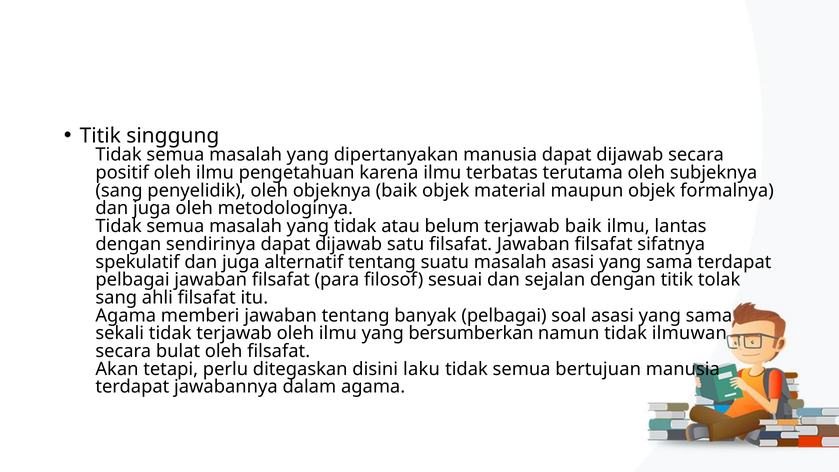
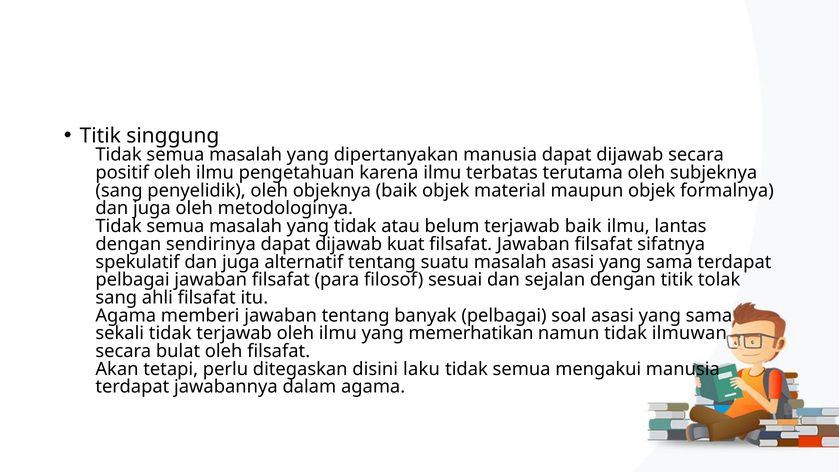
satu: satu -> kuat (406, 244)
bersumberkan: bersumberkan -> memerhatikan (471, 333)
bertujuan: bertujuan -> mengakui (598, 369)
